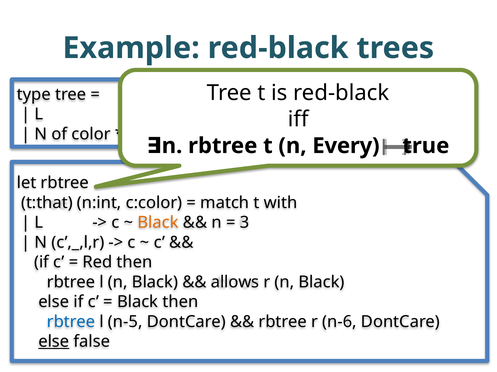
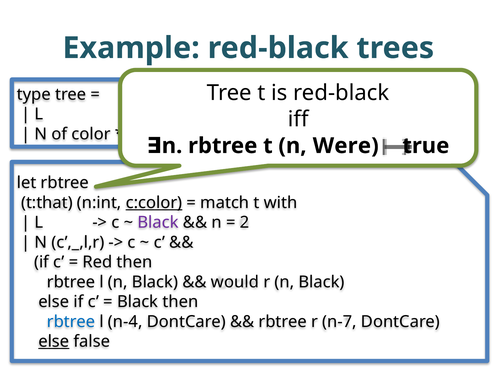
Every: Every -> Were (346, 146)
c:color underline: none -> present (154, 203)
Black colour: orange -> purple (158, 223)
3: 3 -> 2 (244, 223)
allows: allows -> would (235, 282)
n-5: n-5 -> n-4 (125, 322)
n-6: n-6 -> n-7 (339, 322)
